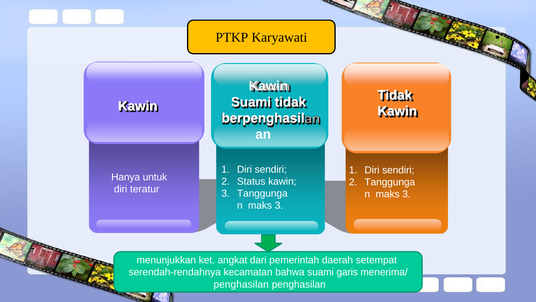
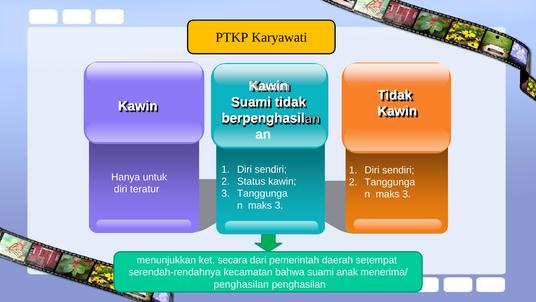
angkat: angkat -> secara (232, 260)
garis: garis -> anak (347, 272)
